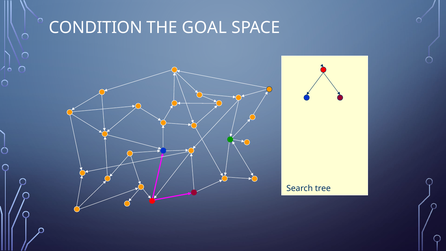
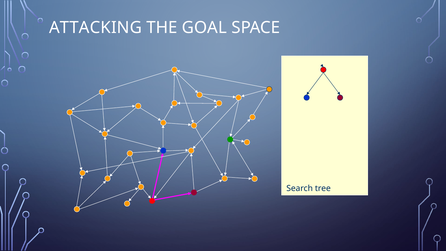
CONDITION: CONDITION -> ATTACKING (96, 28)
